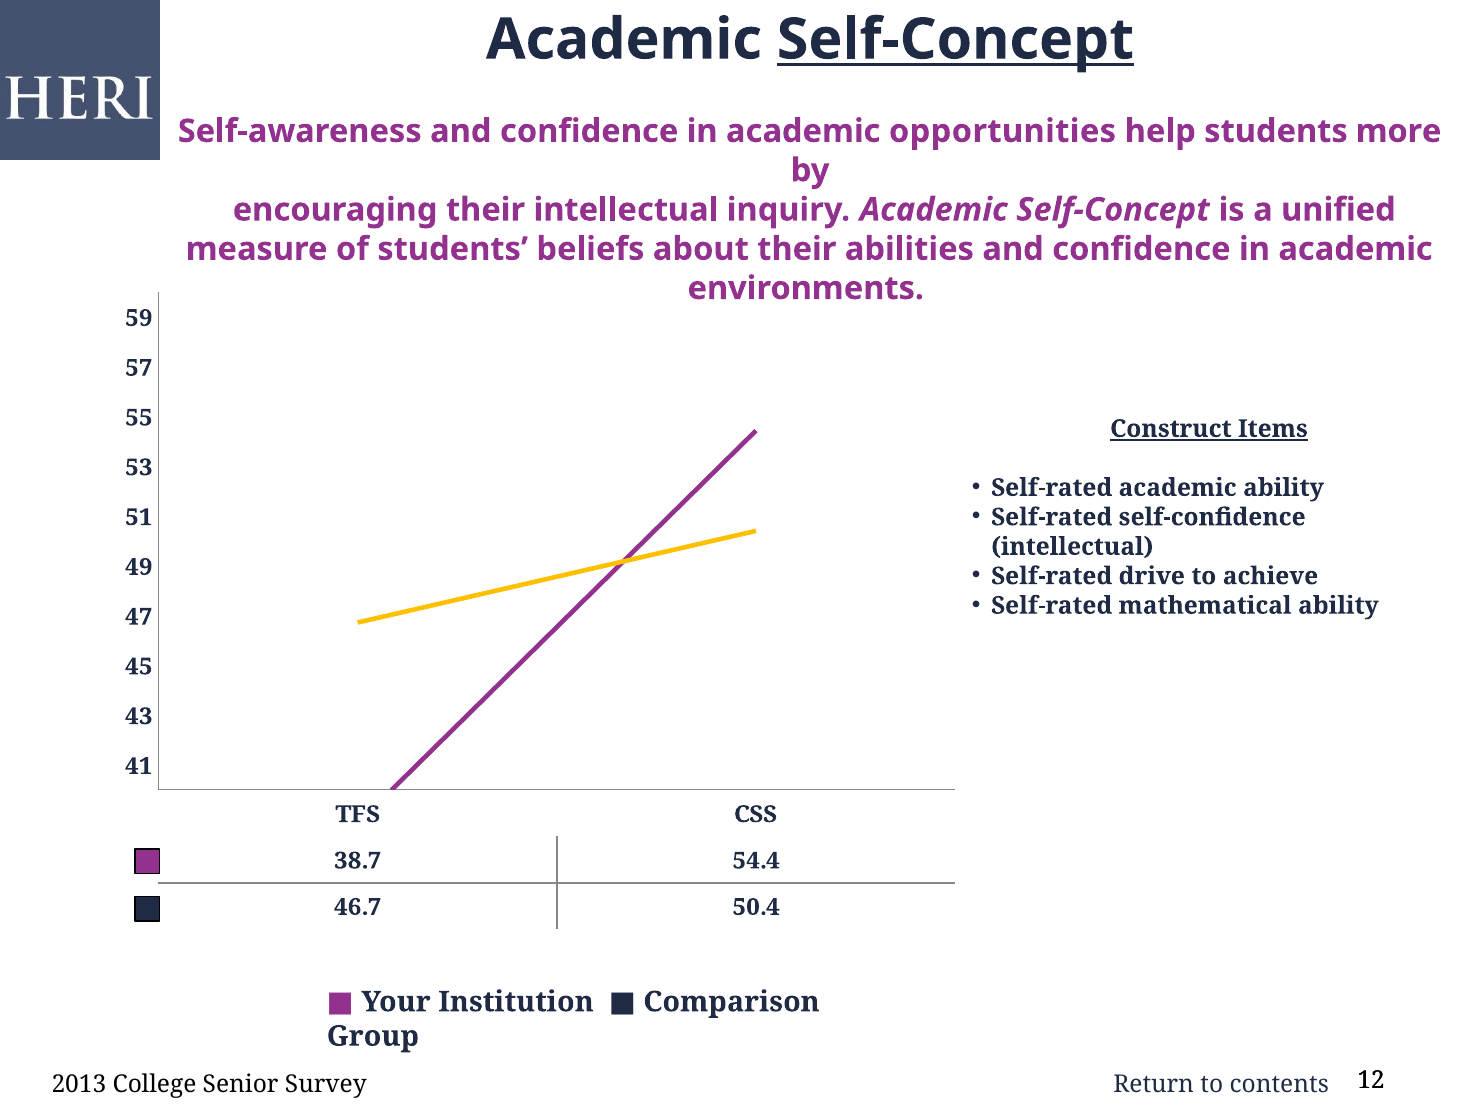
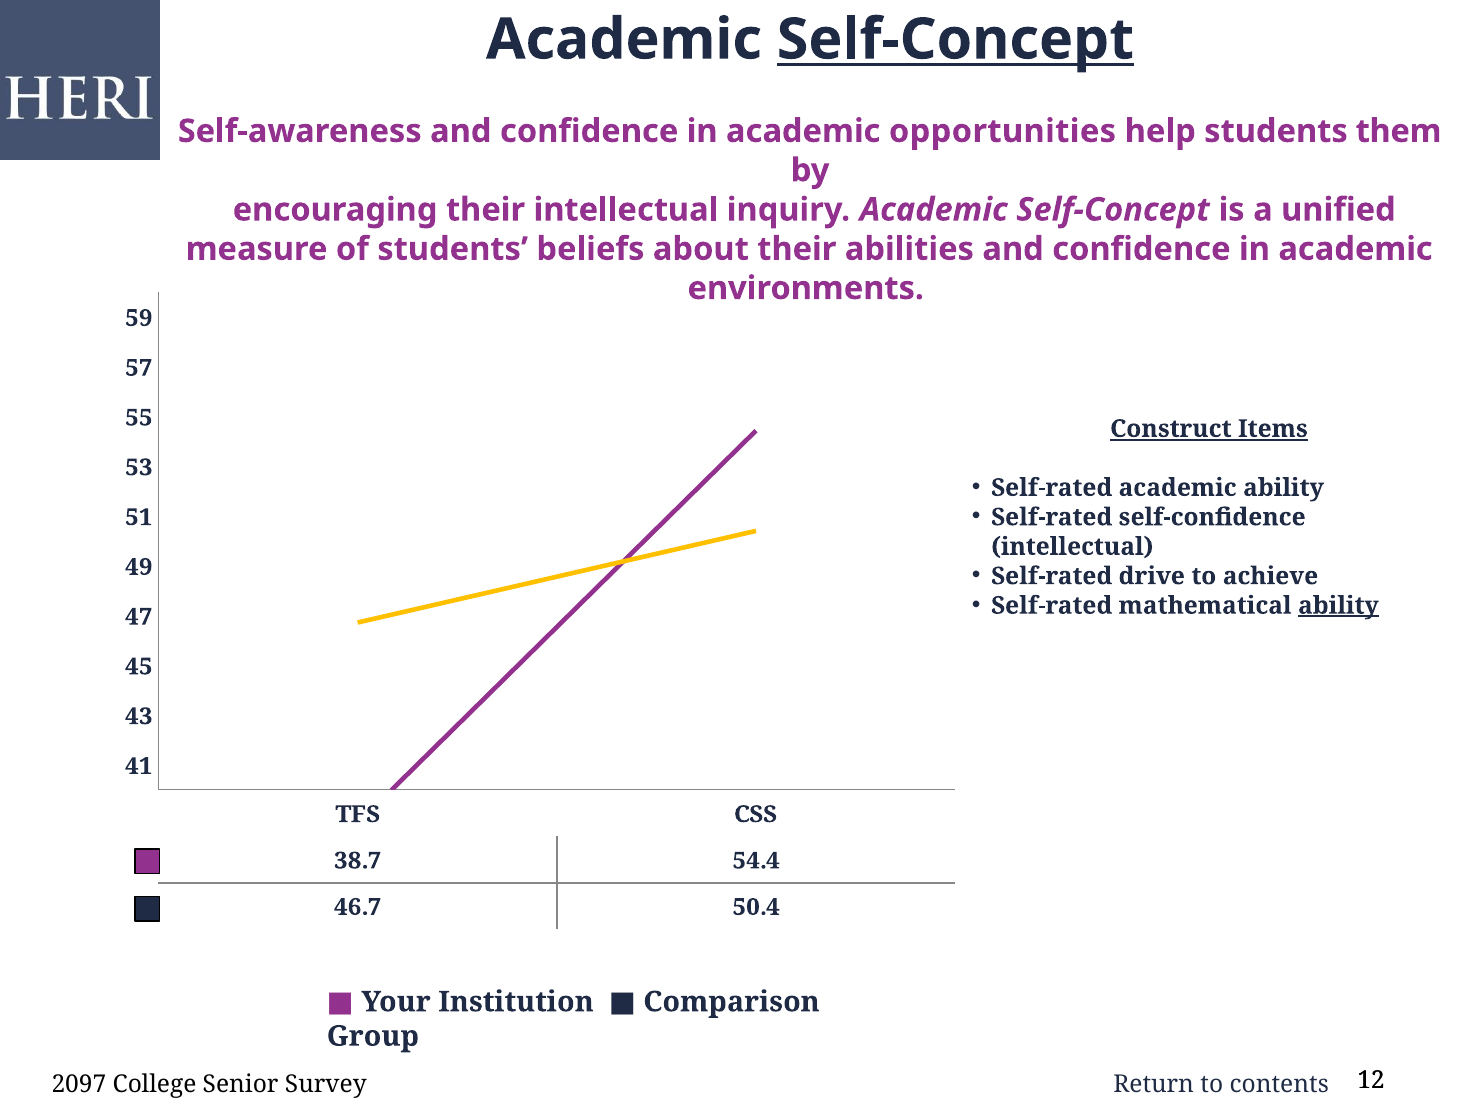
more: more -> them (1399, 131)
ability underline: none -> present (1338, 605)
2013: 2013 -> 2097 (79, 1084)
